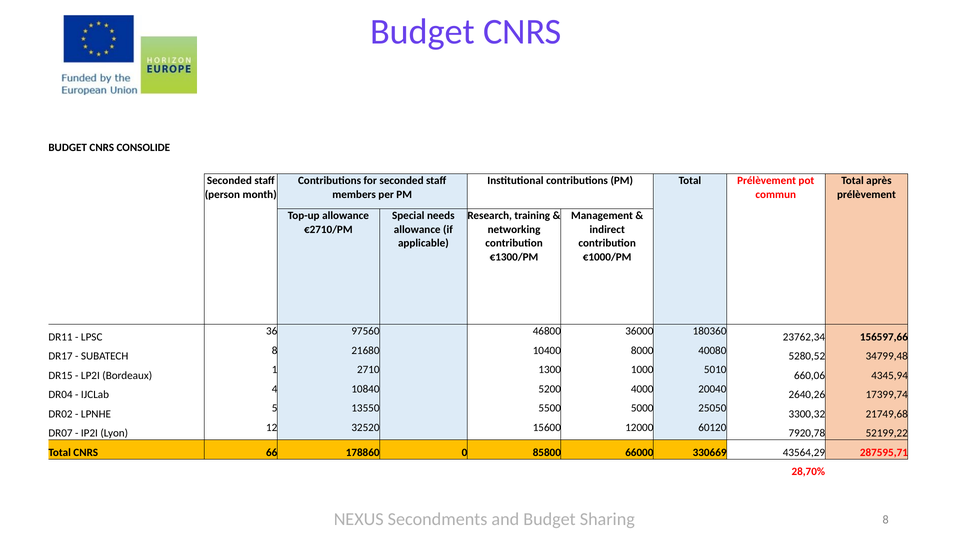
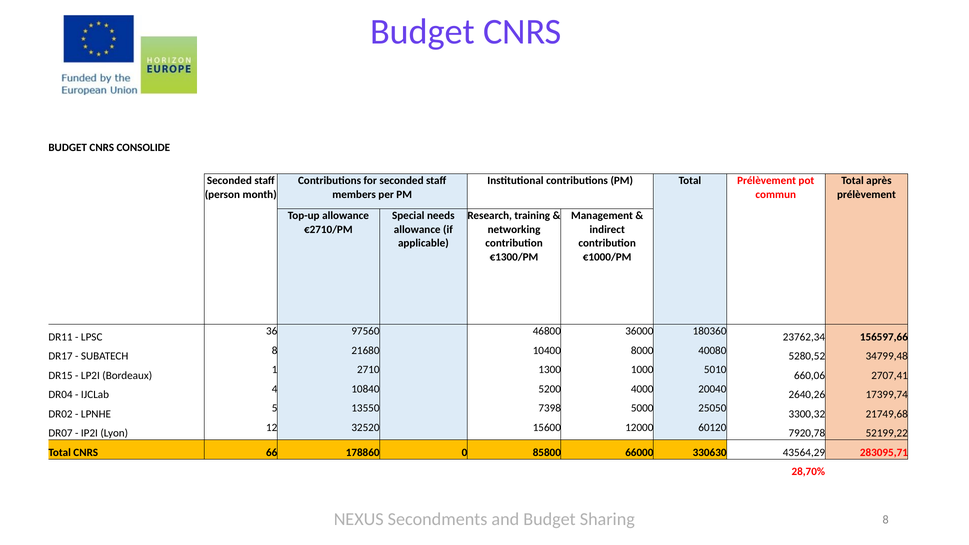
4345,94: 4345,94 -> 2707,41 (890, 375)
5500: 5500 -> 7398 (550, 408)
330669: 330669 -> 330630 (710, 452)
287595,71: 287595,71 -> 283095,71 (884, 452)
